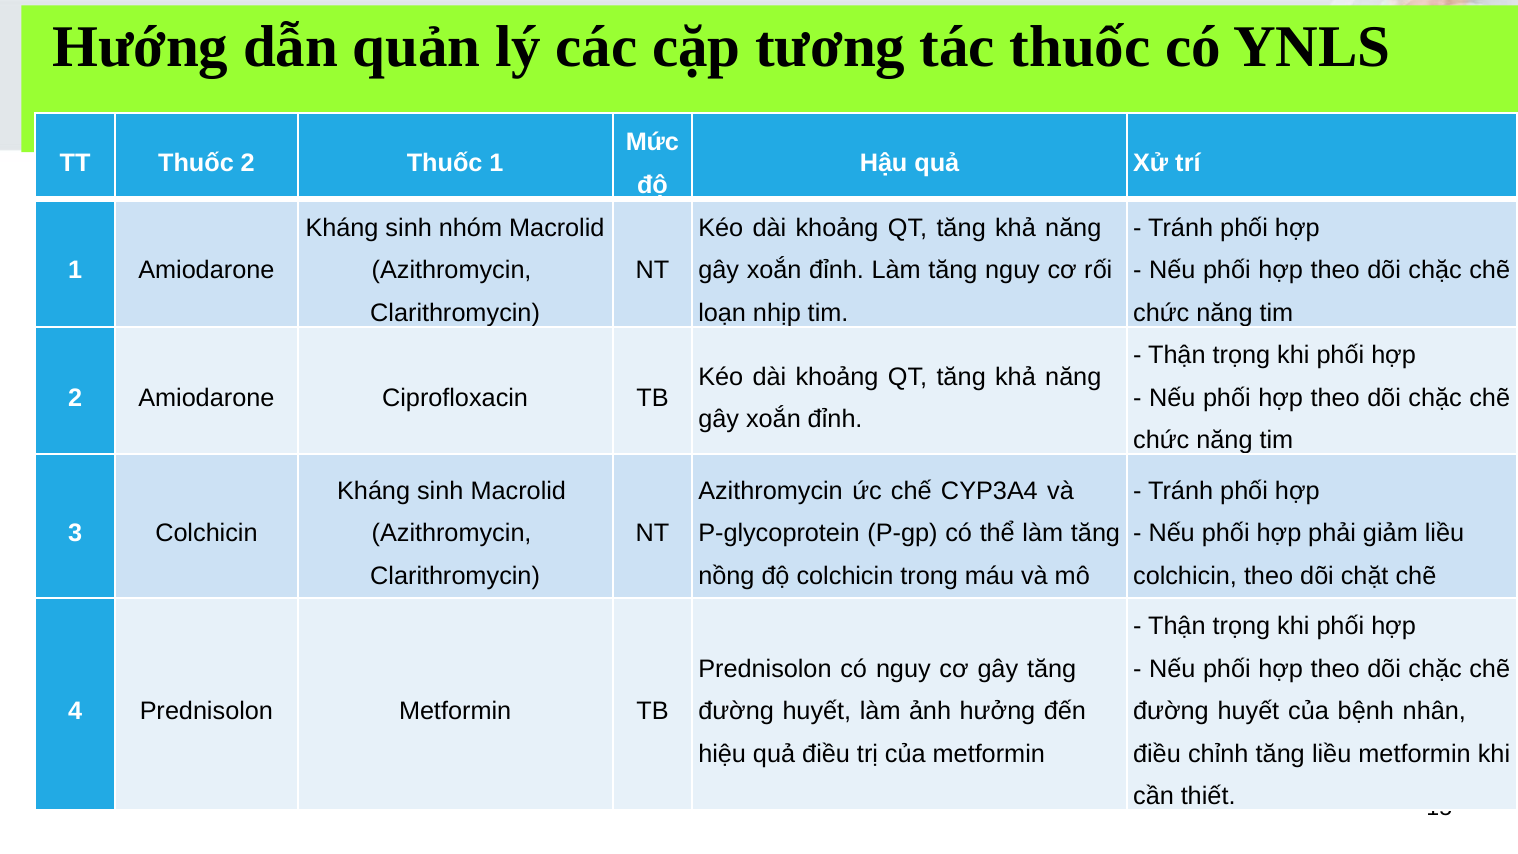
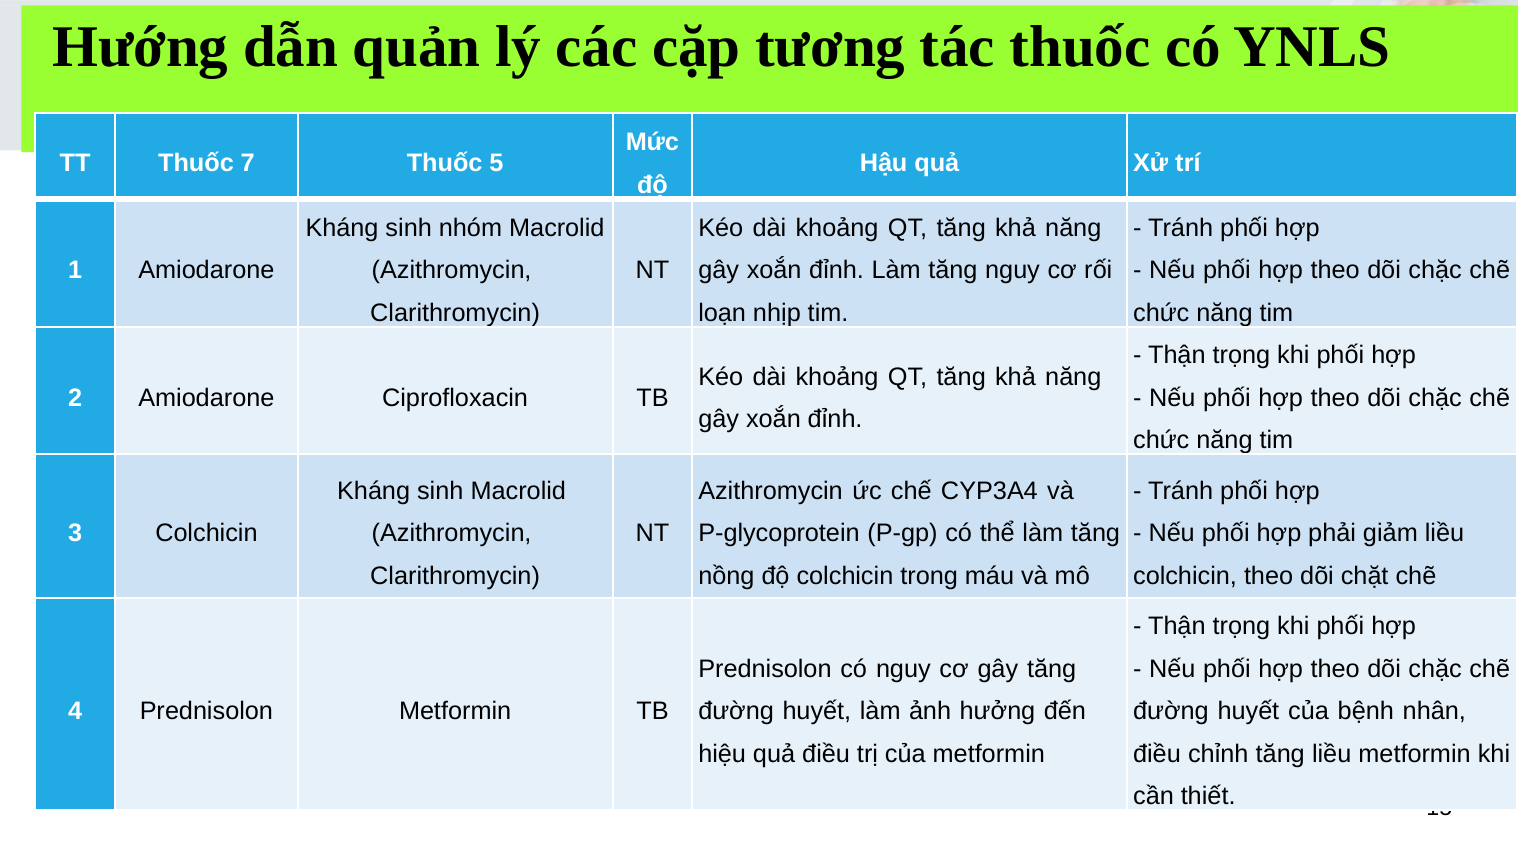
Thuốc 2: 2 -> 7 (248, 164)
Thuốc 1: 1 -> 5 (496, 164)
